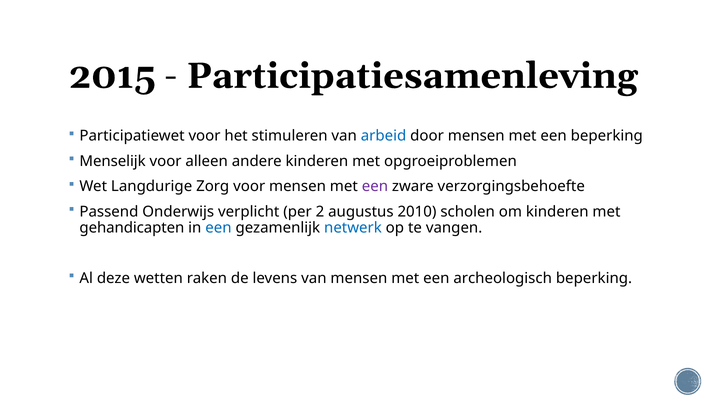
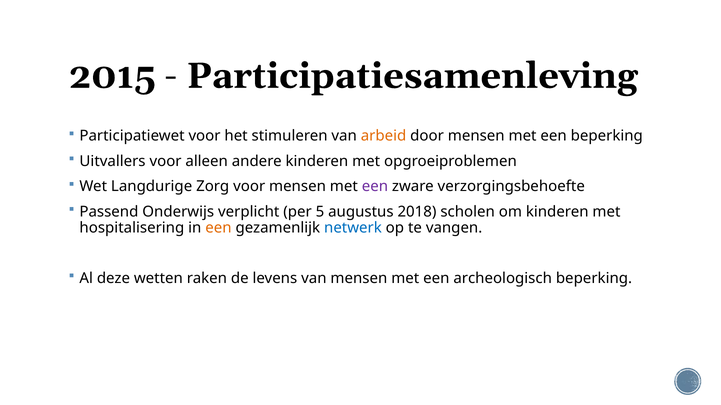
arbeid colour: blue -> orange (384, 136)
Menselijk: Menselijk -> Uitvallers (113, 161)
2: 2 -> 5 (320, 212)
2010: 2010 -> 2018 (417, 212)
gehandicapten: gehandicapten -> hospitalisering (132, 228)
een colour: blue -> orange (218, 228)
